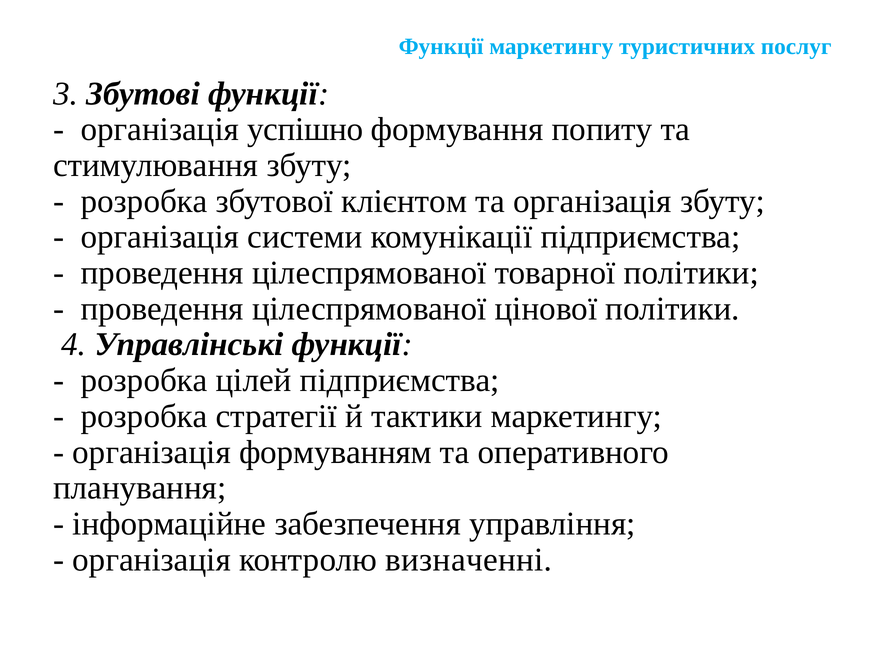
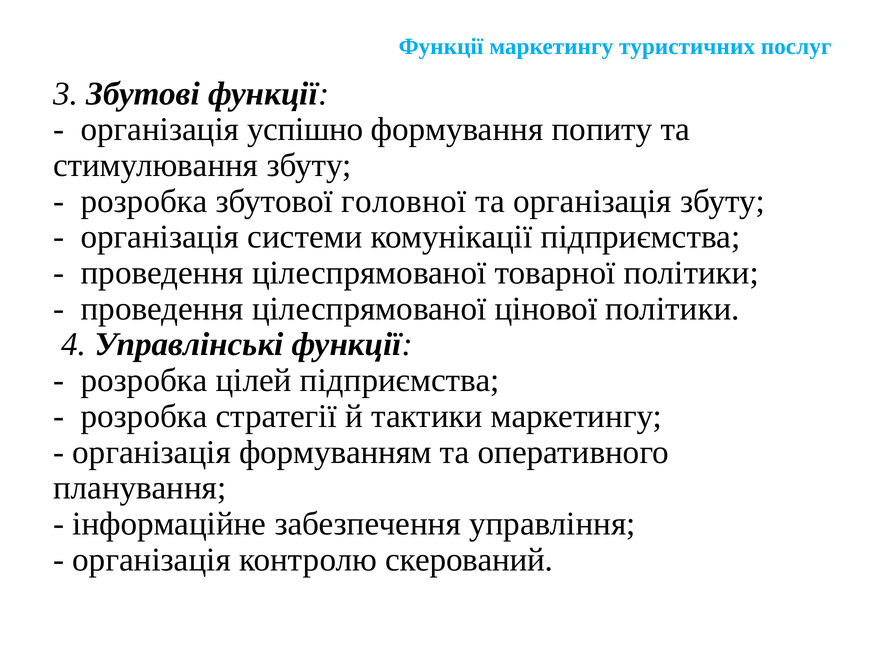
клієнтом: клієнтом -> головної (404, 201)
визначенні: визначенні -> скерований (469, 560)
